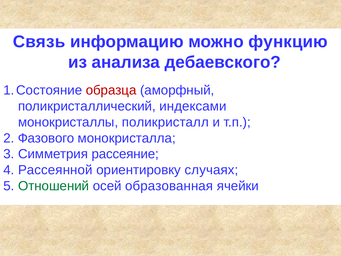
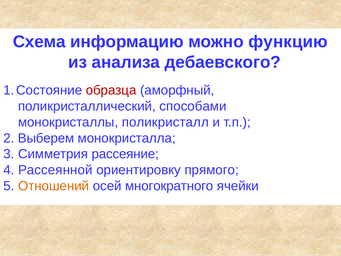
Связь: Связь -> Схема (39, 42)
индексами: индексами -> способами (193, 106)
Фазового: Фазового -> Выберем (46, 138)
случаях: случаях -> прямого (212, 170)
Отношений colour: green -> orange (54, 186)
образованная: образованная -> многократного (169, 186)
